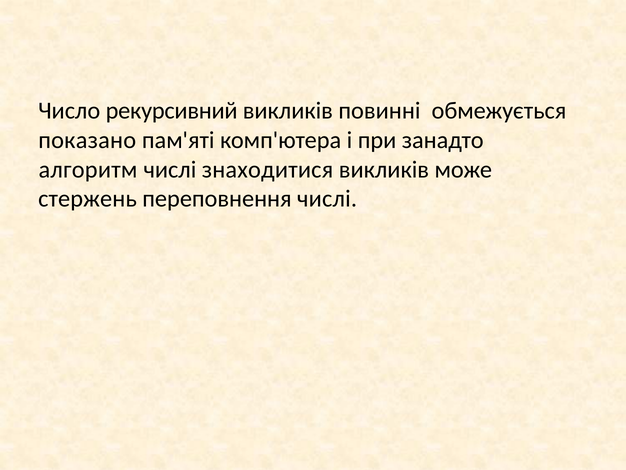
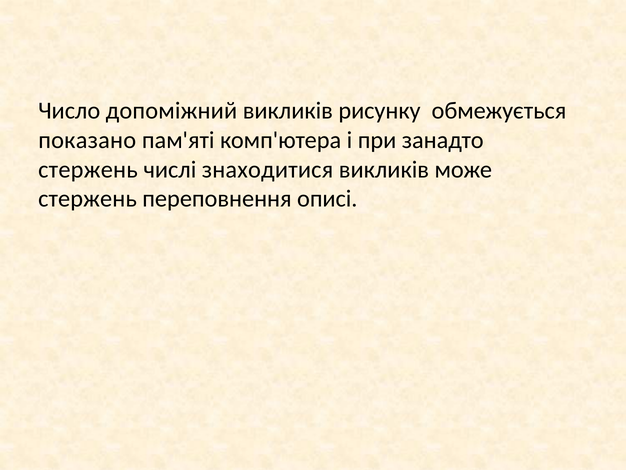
рекурсивний: рекурсивний -> допоміжний (171, 111)
повинні: повинні -> рисунку (380, 111)
алгоритм: алгоритм -> стержень (88, 169)
переповнення числі: числі -> описі (327, 199)
